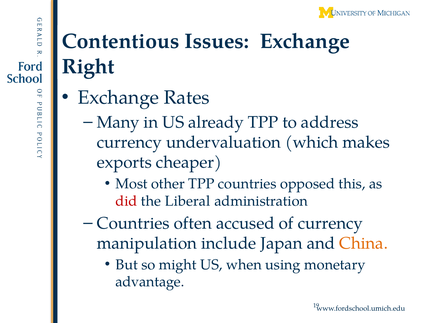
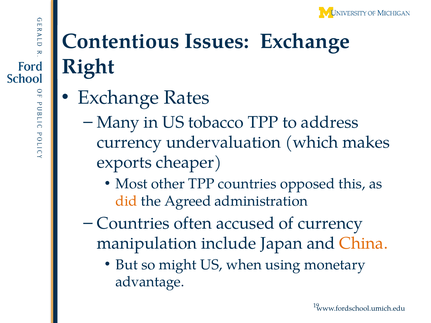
already: already -> tobacco (216, 122)
did colour: red -> orange (126, 201)
Liberal: Liberal -> Agreed (188, 201)
